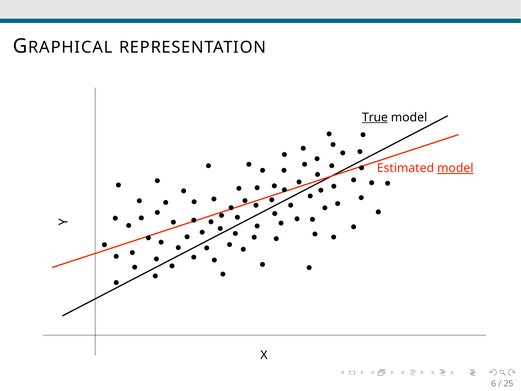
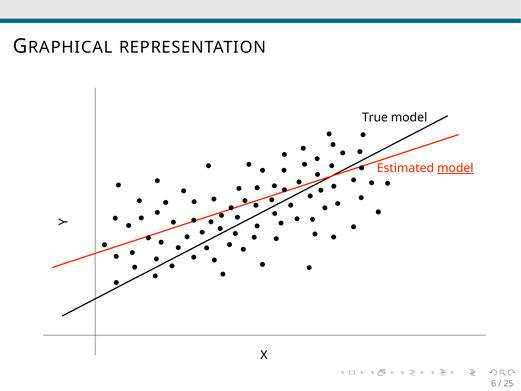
True underline: present -> none (375, 118)
